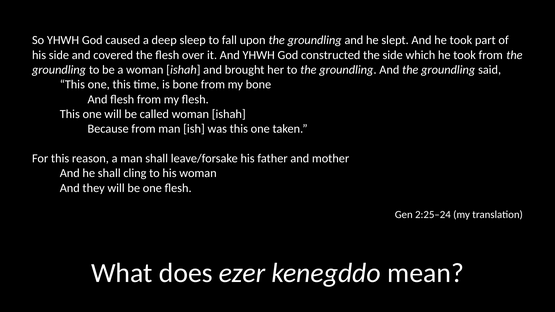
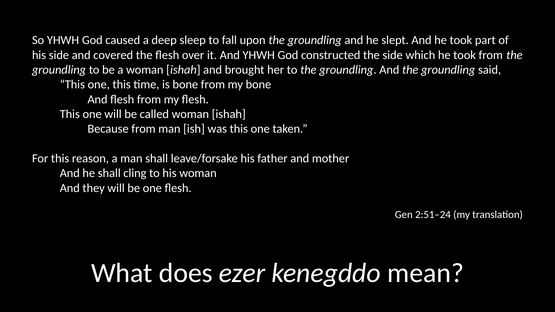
2:25–24: 2:25–24 -> 2:51–24 (433, 215)
